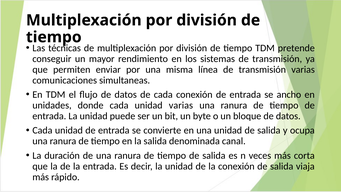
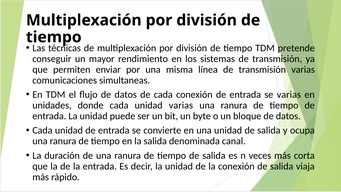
se ancho: ancho -> varias (289, 95)
